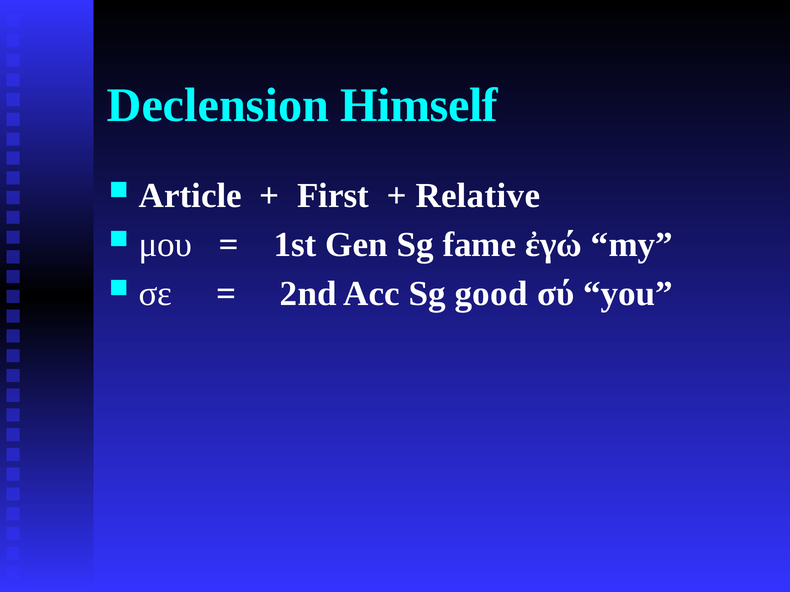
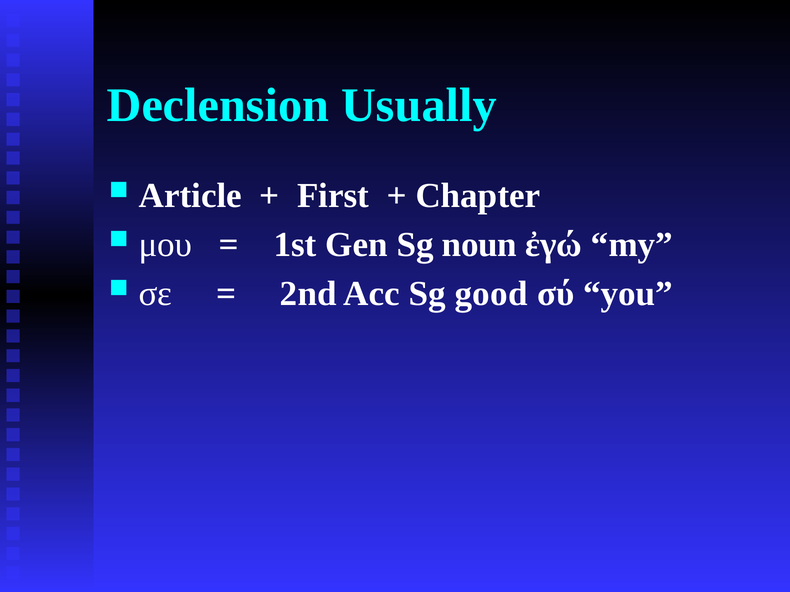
Himself: Himself -> Usually (419, 105)
Relative: Relative -> Chapter (478, 196)
fame: fame -> noun (479, 245)
